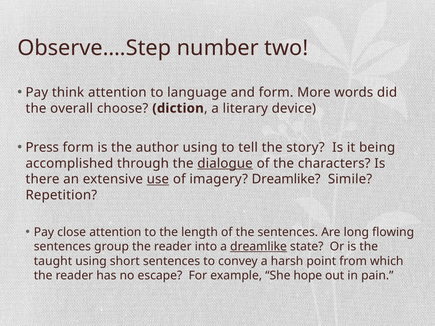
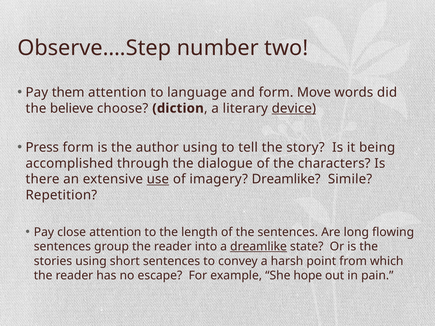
think: think -> them (68, 92)
More: More -> Move (314, 92)
overall: overall -> believe (72, 108)
device underline: none -> present (294, 108)
dialogue underline: present -> none (225, 163)
taught: taught -> stories (53, 261)
